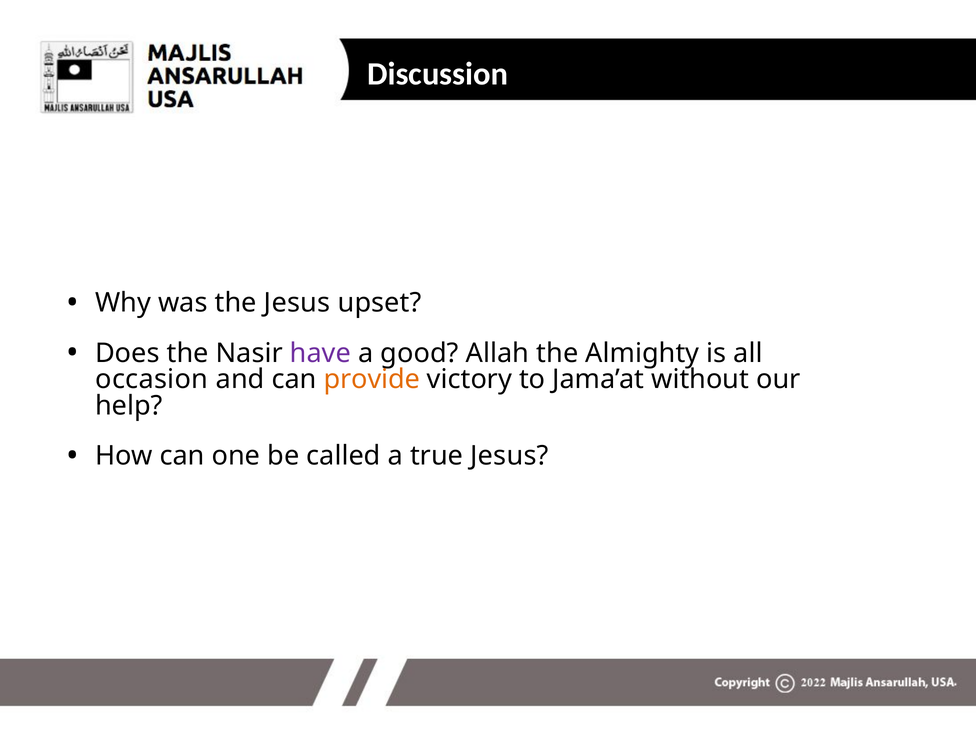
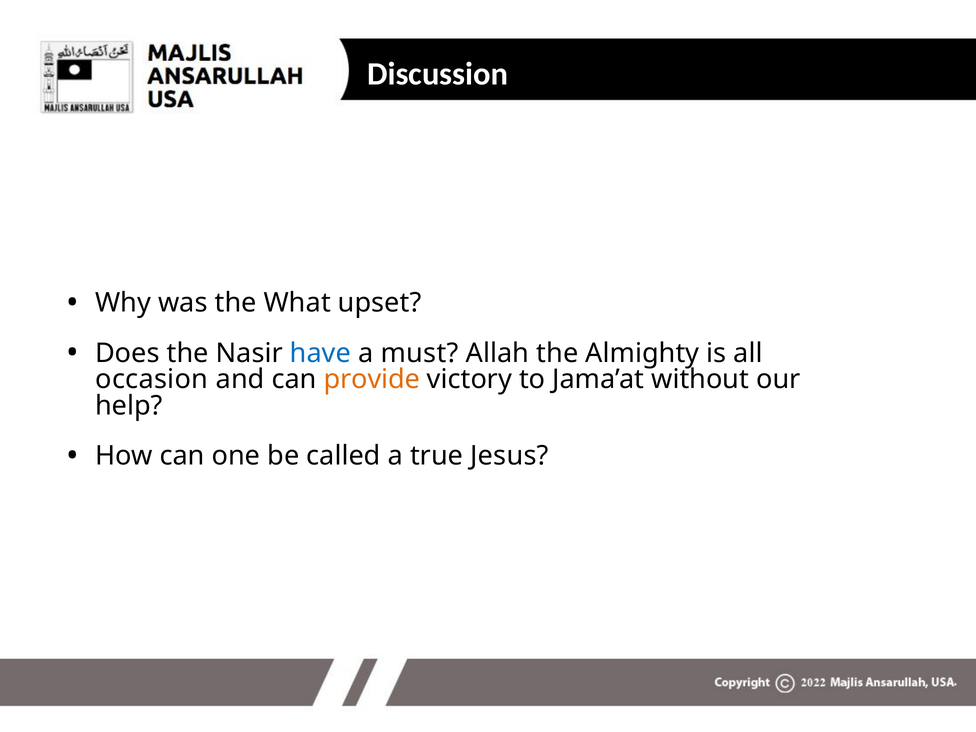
the Jesus: Jesus -> What (297, 303)
have colour: purple -> blue (320, 353)
good: good -> must (419, 353)
